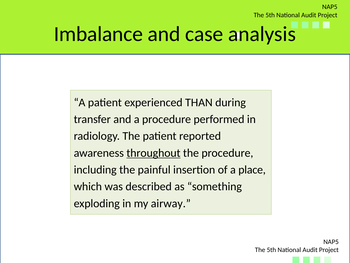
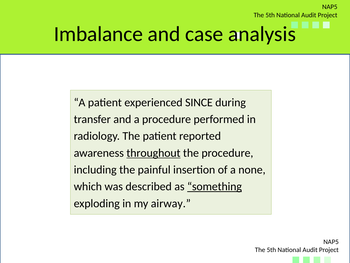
THAN: THAN -> SINCE (199, 102)
place: place -> none (252, 169)
something underline: none -> present (215, 186)
